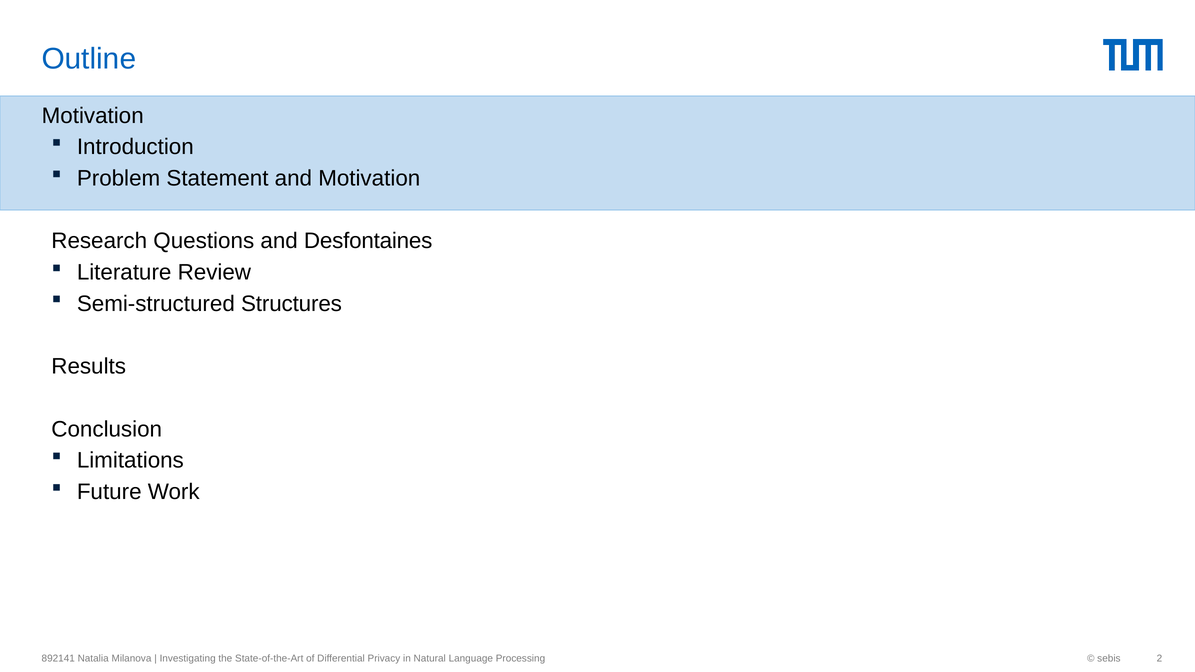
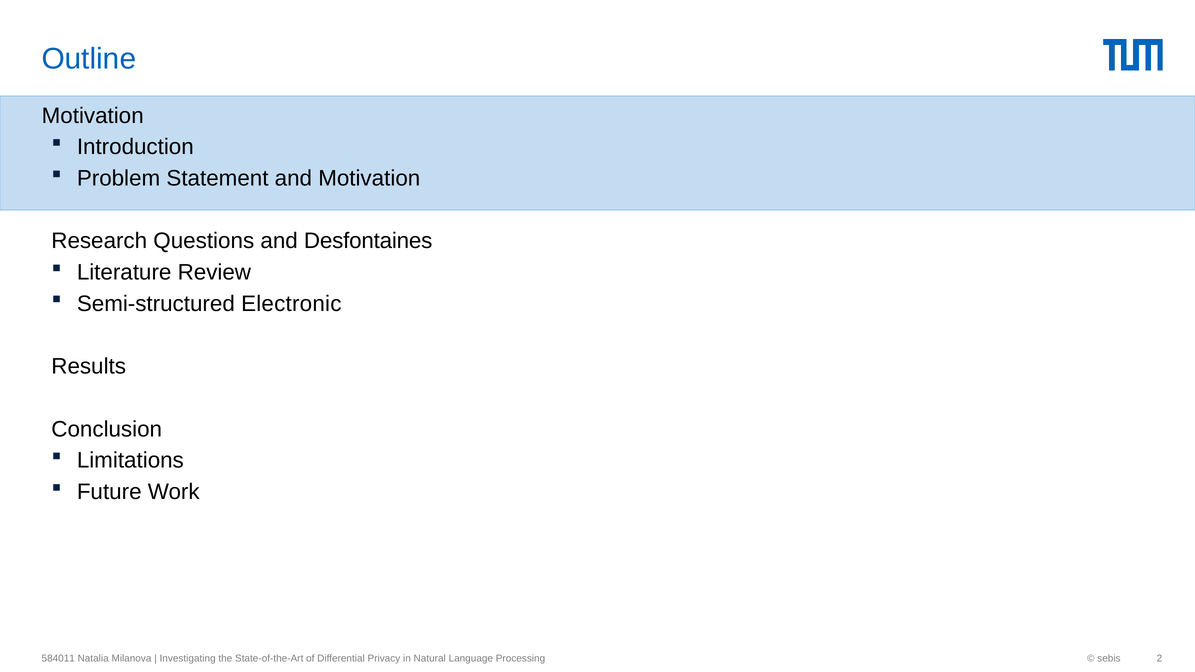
Structures: Structures -> Electronic (291, 304)
892141: 892141 -> 584011 (58, 659)
